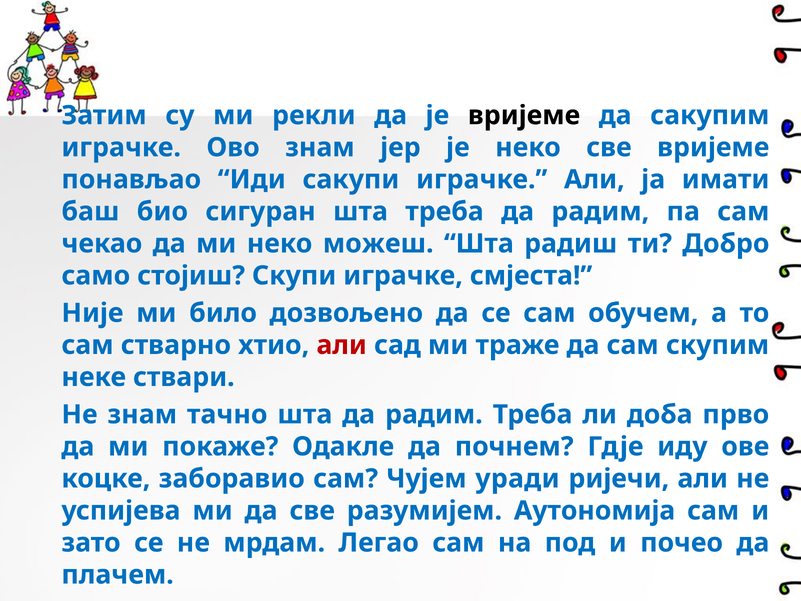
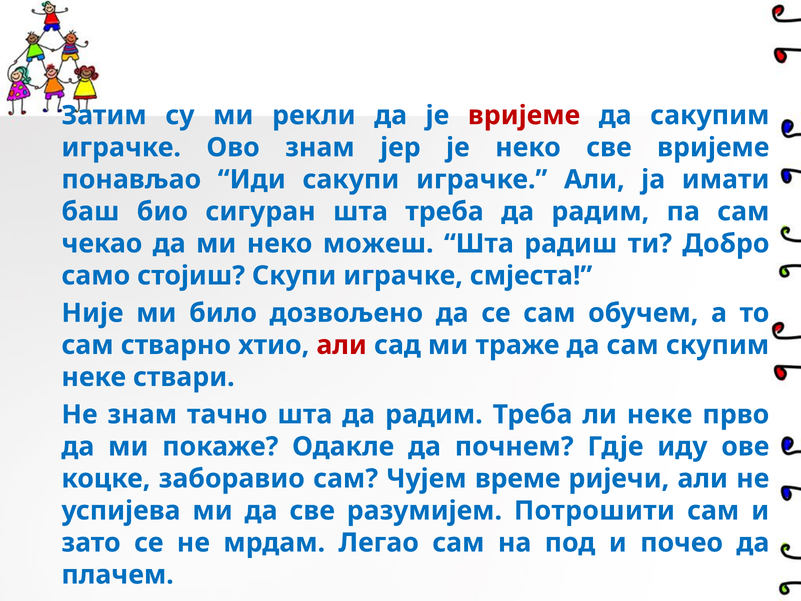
вријеме colour: black -> red (524, 115)
ли доба: доба -> неке (660, 414)
уради: уради -> време (518, 478)
Аутономија: Аутономија -> Потрошити (594, 510)
